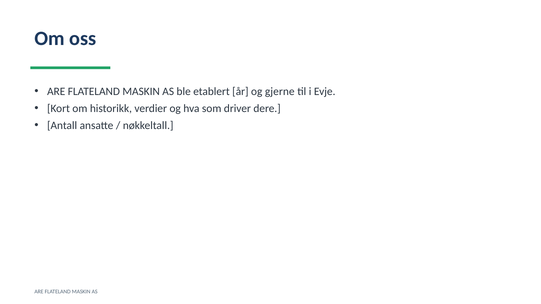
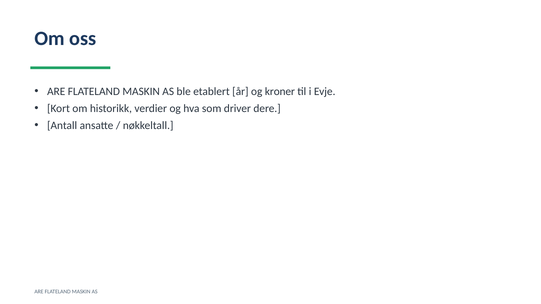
gjerne: gjerne -> kroner (280, 92)
